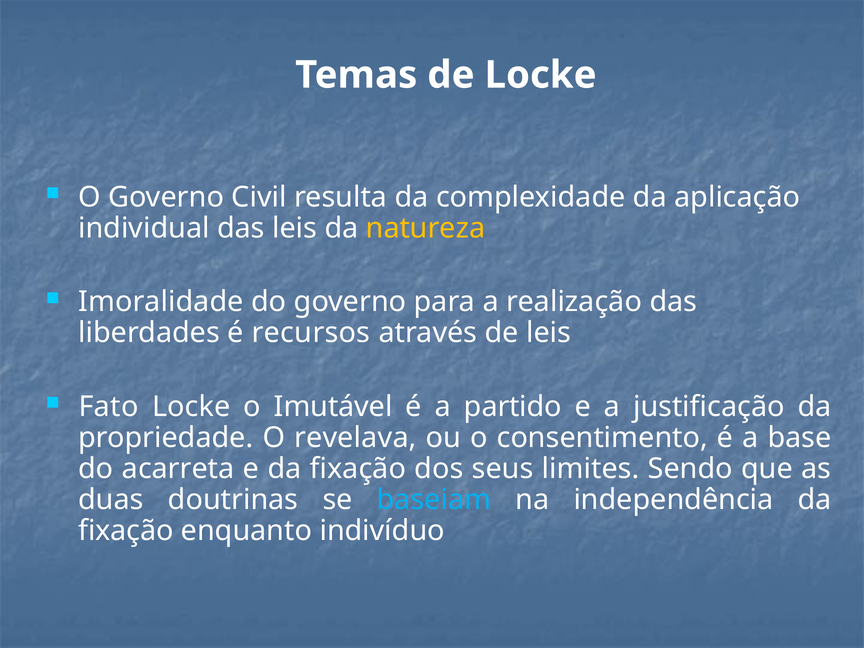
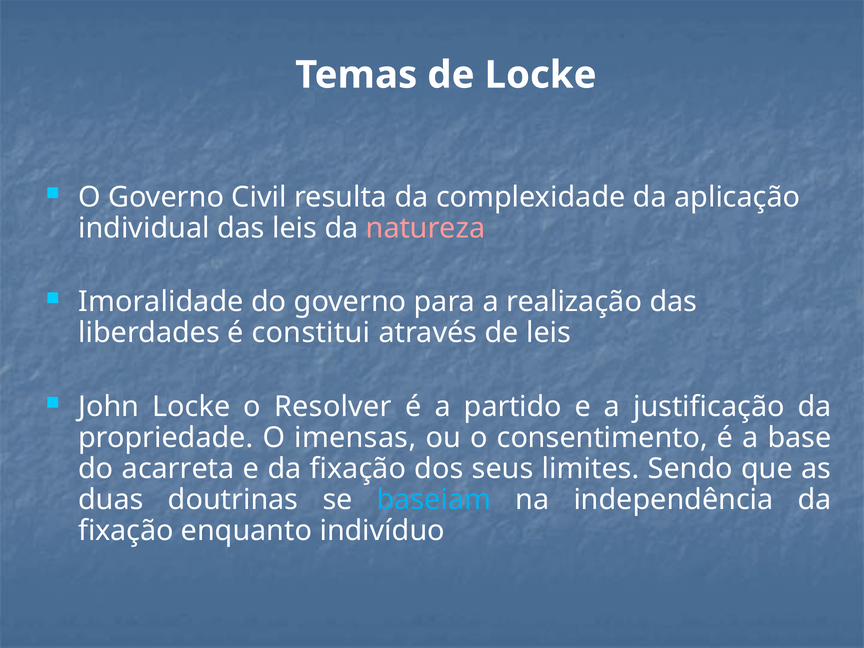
natureza colour: yellow -> pink (426, 228)
recursos: recursos -> constitui (311, 333)
Fato: Fato -> John (109, 407)
Imutável: Imutável -> Resolver (333, 407)
revelava: revelava -> imensas (355, 438)
